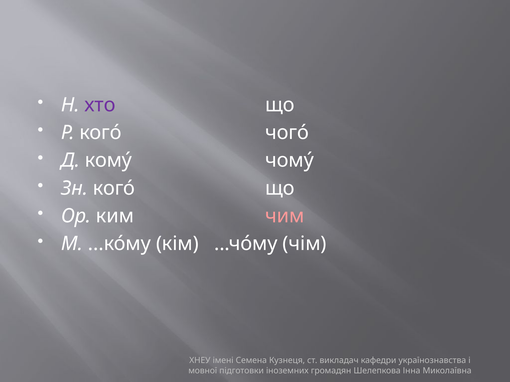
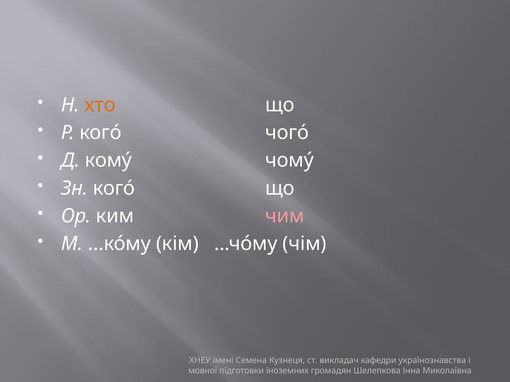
хто colour: purple -> orange (100, 105)
